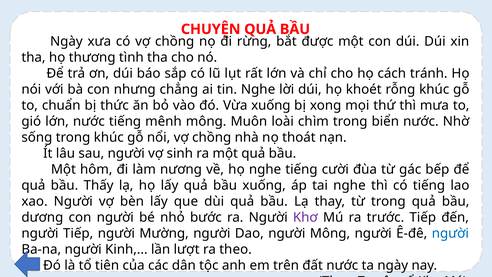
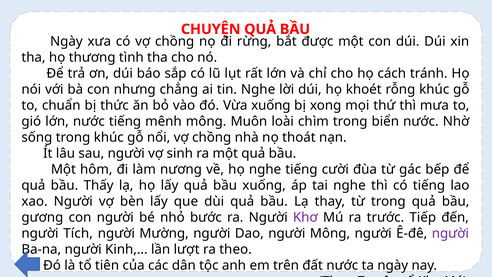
dương: dương -> gương (42, 217)
người Tiếp: Tiếp -> Tích (78, 233)
người colour: blue -> purple (450, 233)
